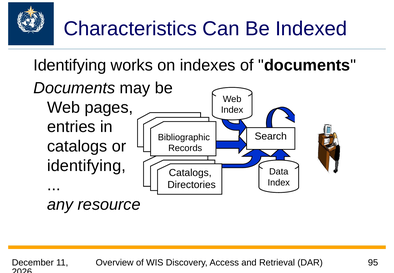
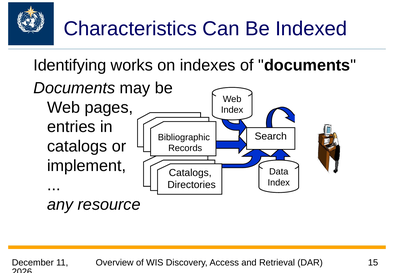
identifying: identifying -> implement (87, 166)
95: 95 -> 15 (373, 262)
